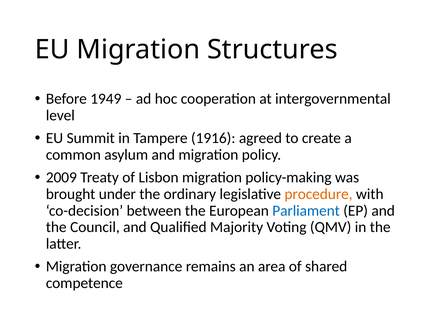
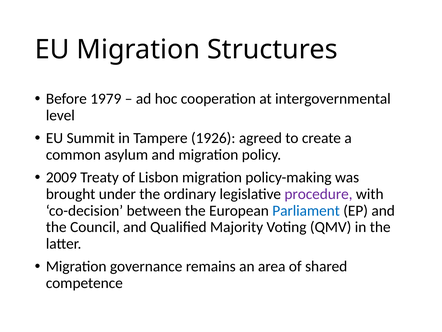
1949: 1949 -> 1979 (106, 99)
1916: 1916 -> 1926 (213, 138)
procedure colour: orange -> purple (318, 194)
